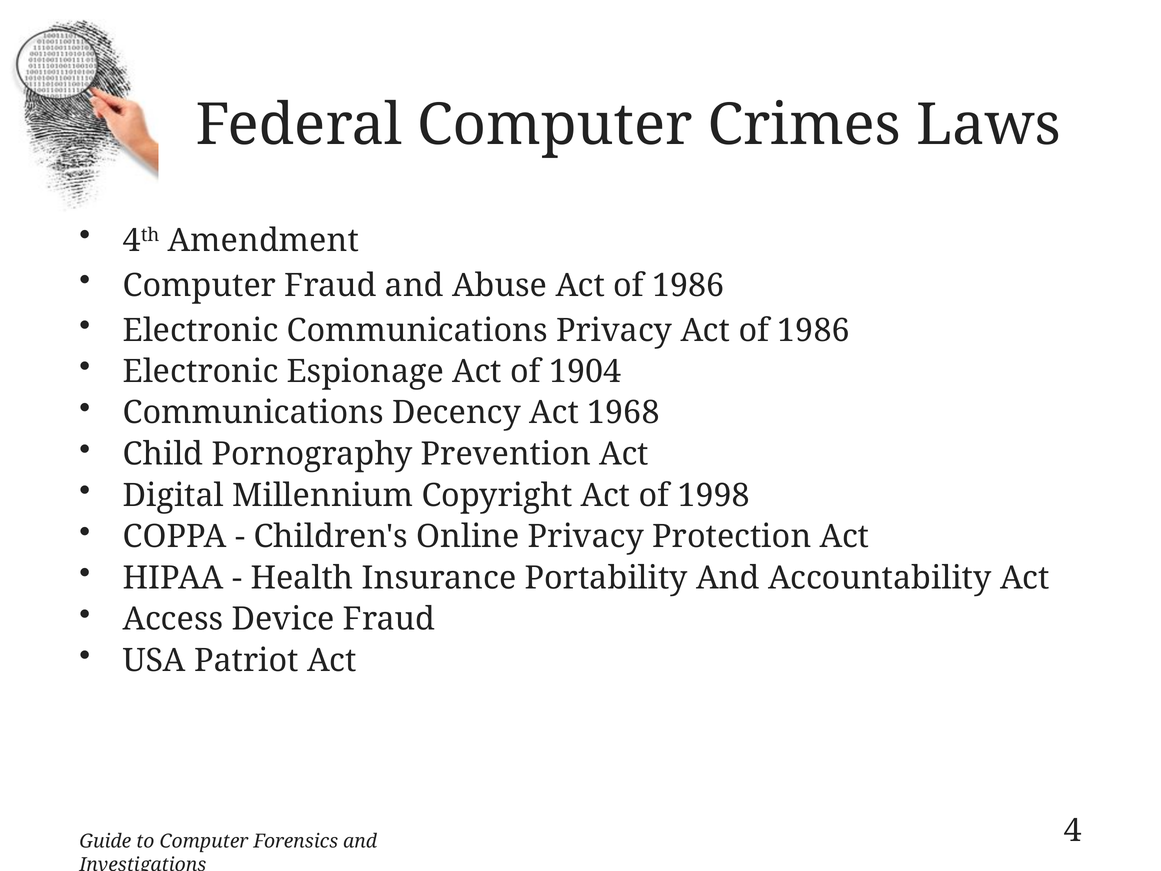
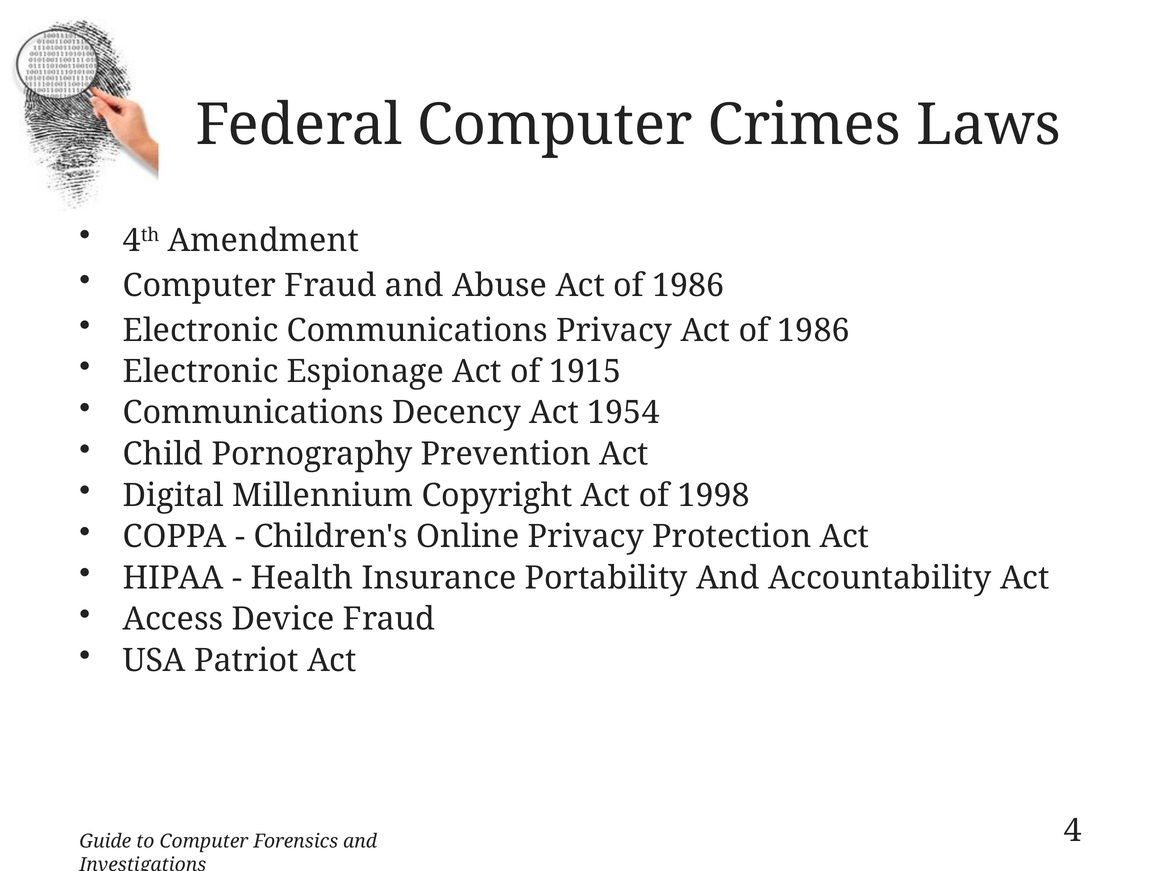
1904: 1904 -> 1915 (585, 371)
1968: 1968 -> 1954 (623, 413)
